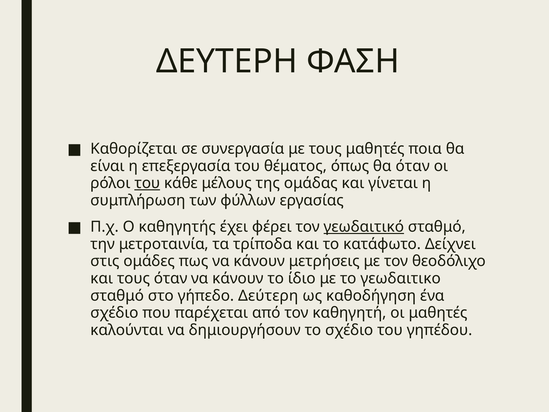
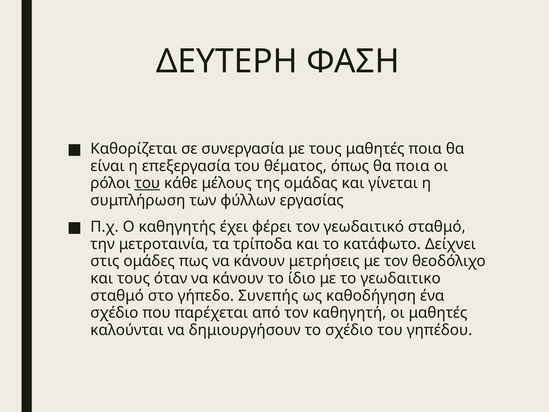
θα όταν: όταν -> ποια (413, 166)
γεωδαιτικό underline: present -> none (364, 227)
Δεύτερη: Δεύτερη -> Συνεπής (268, 296)
